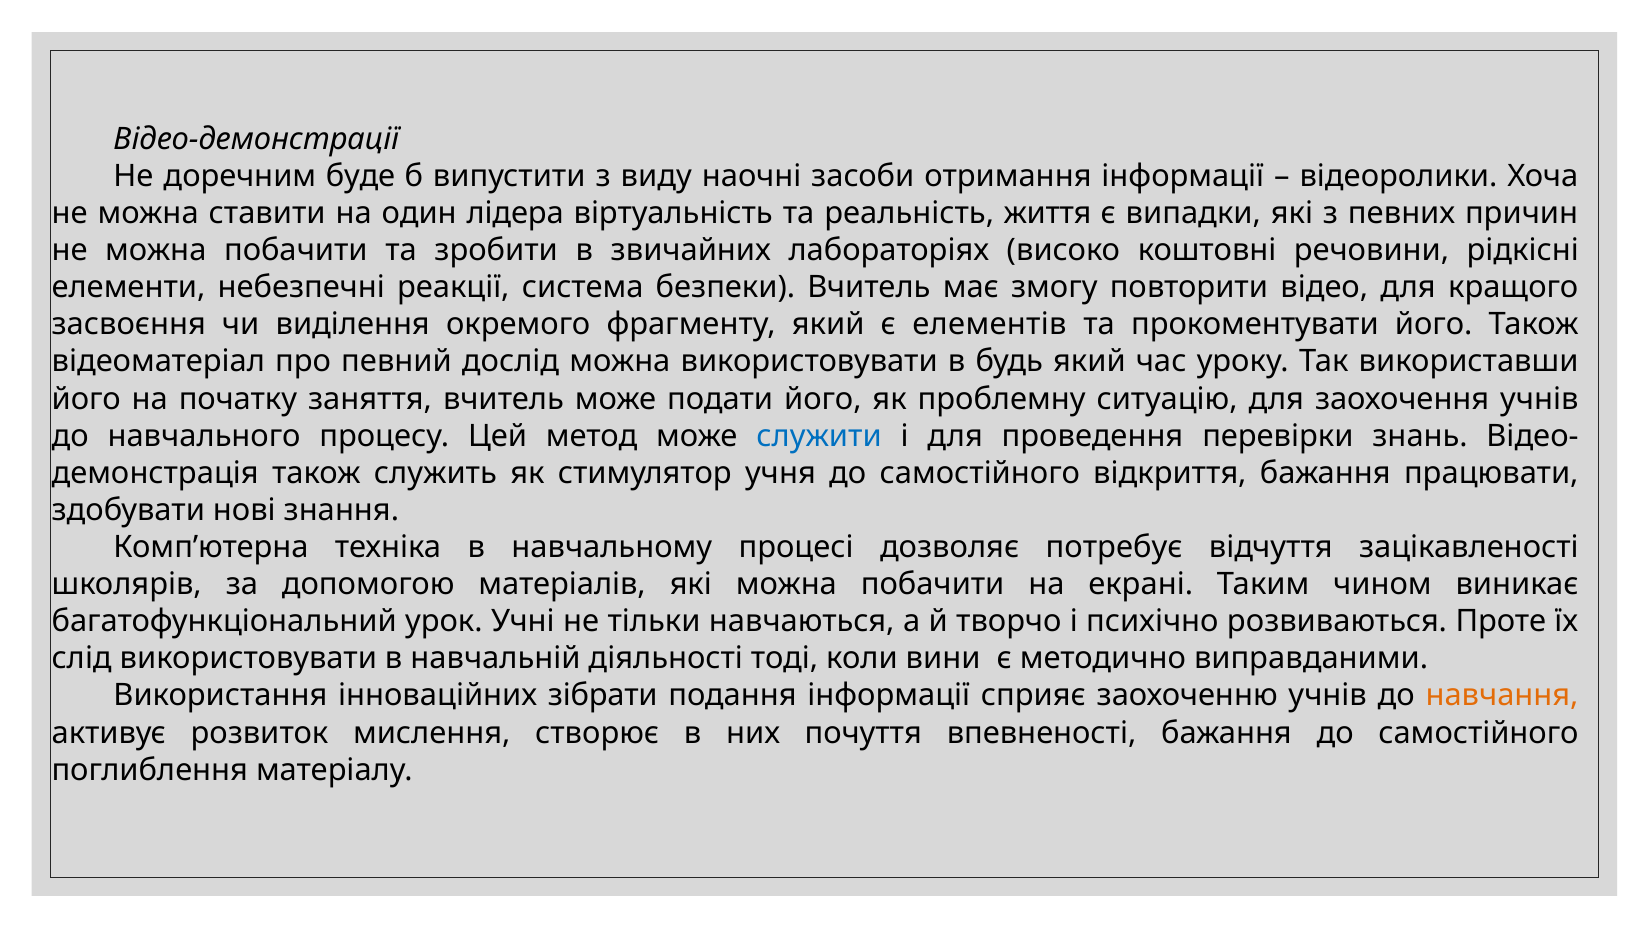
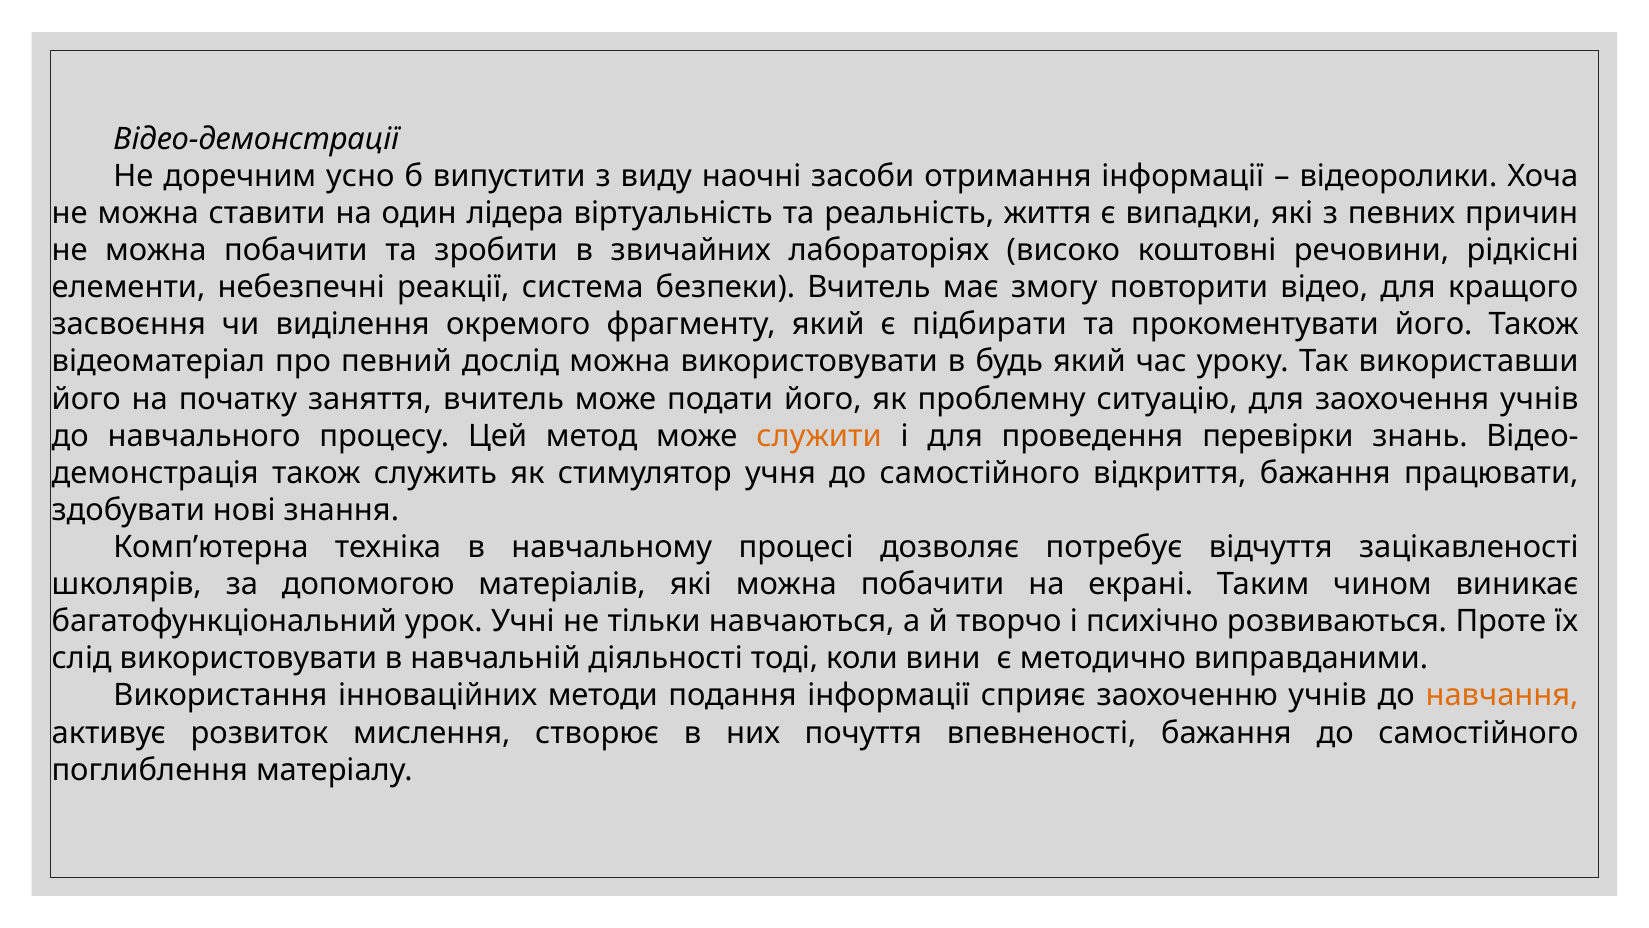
буде: буде -> усно (360, 176)
елементів: елементів -> підбирати (990, 324)
служити colour: blue -> orange (819, 436)
зібрати: зібрати -> методи (603, 695)
